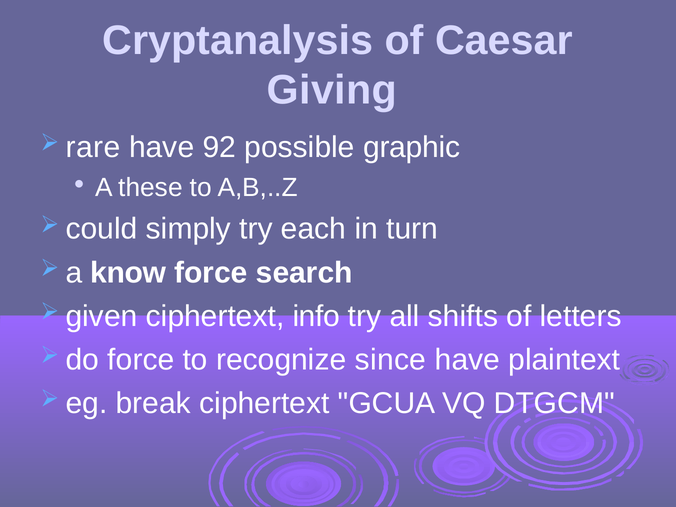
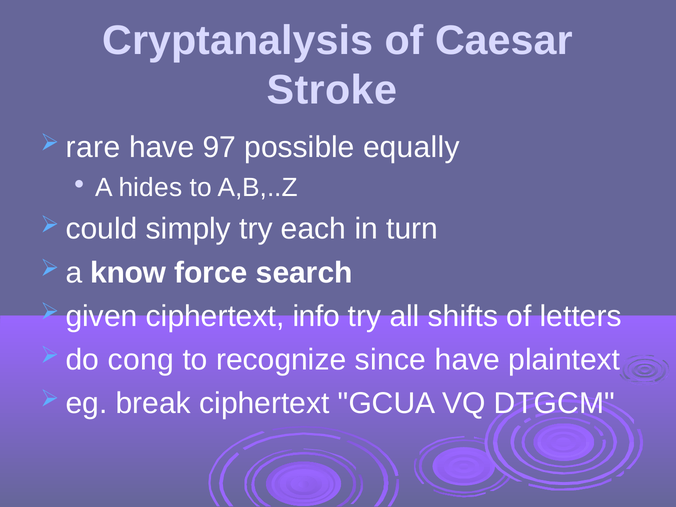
Giving: Giving -> Stroke (332, 90)
92: 92 -> 97 (219, 147)
graphic: graphic -> equally (411, 147)
these: these -> hides (150, 187)
do force: force -> cong (141, 360)
